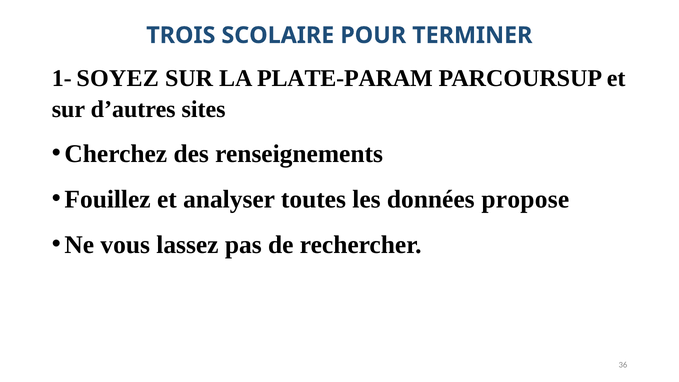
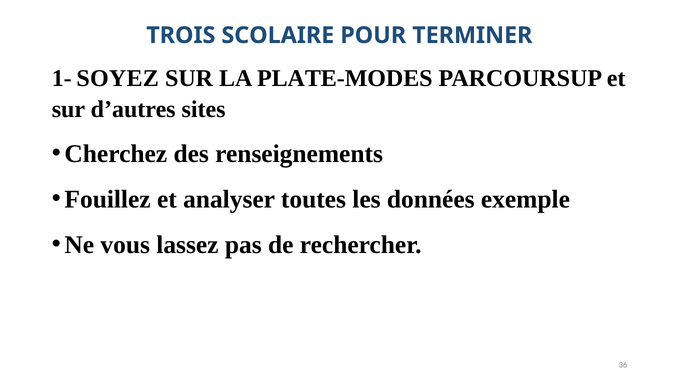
PLATE-PARAM: PLATE-PARAM -> PLATE-MODES (345, 78)
propose: propose -> exemple (525, 199)
